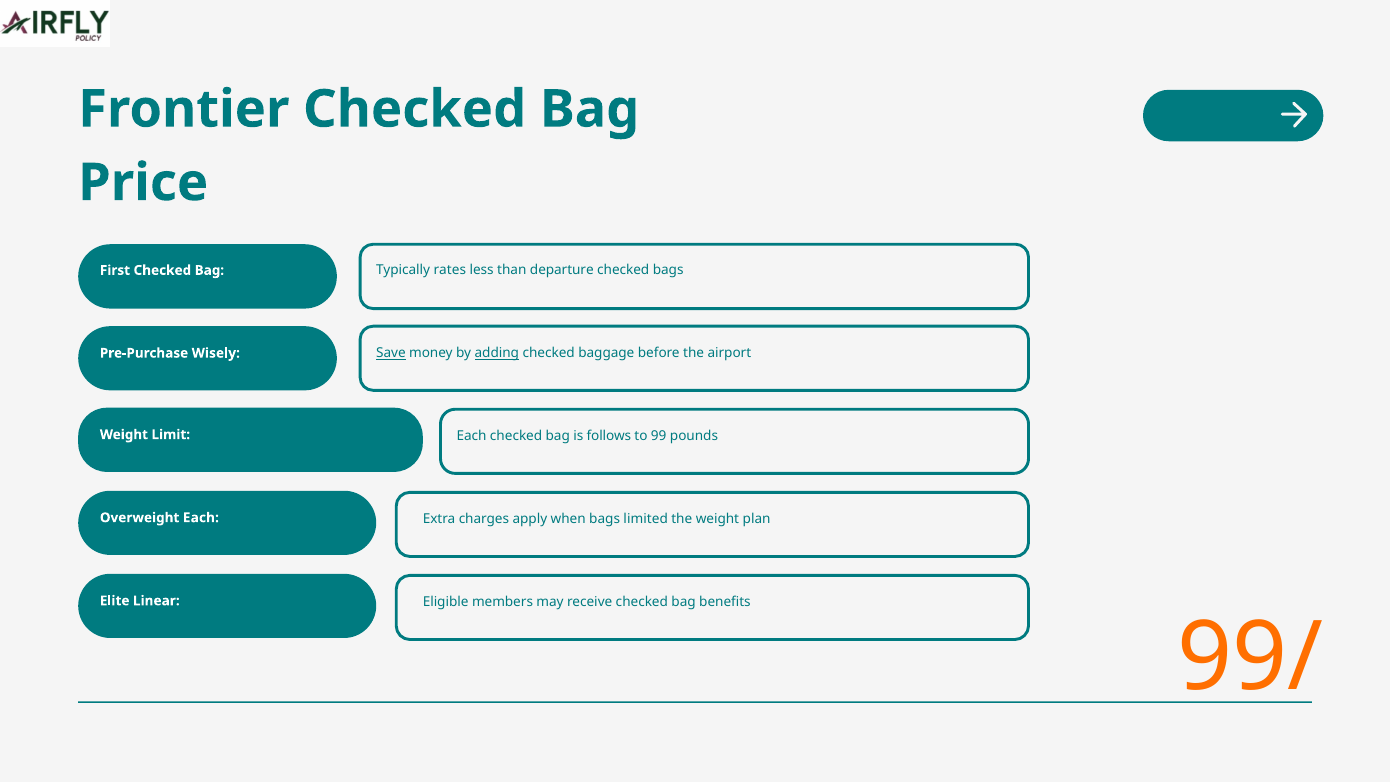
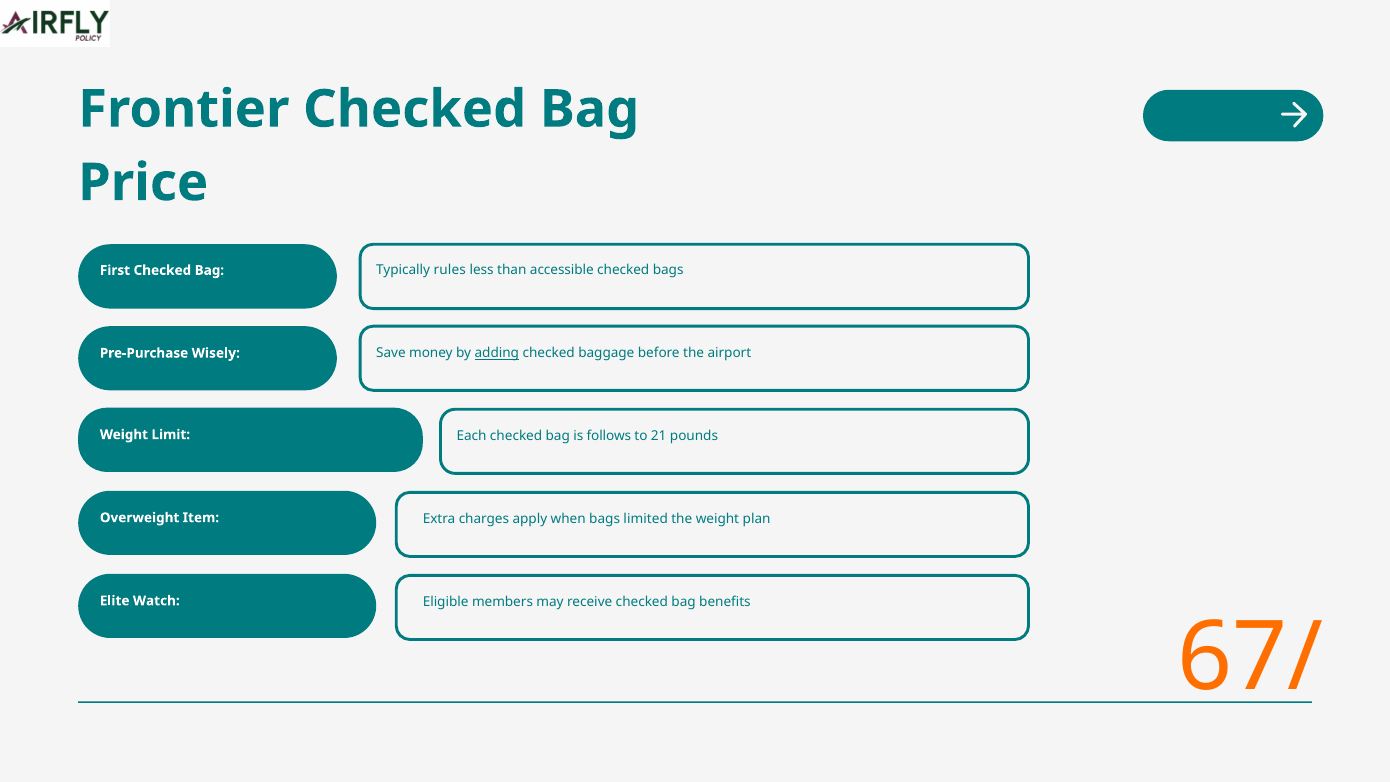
rates: rates -> rules (450, 270)
departure: departure -> accessible (562, 270)
Save underline: present -> none (391, 353)
99: 99 -> 21 (659, 436)
Overweight Each: Each -> Item (201, 518)
Linear: Linear -> Watch (156, 601)
99/: 99/ -> 67/ (1250, 658)
